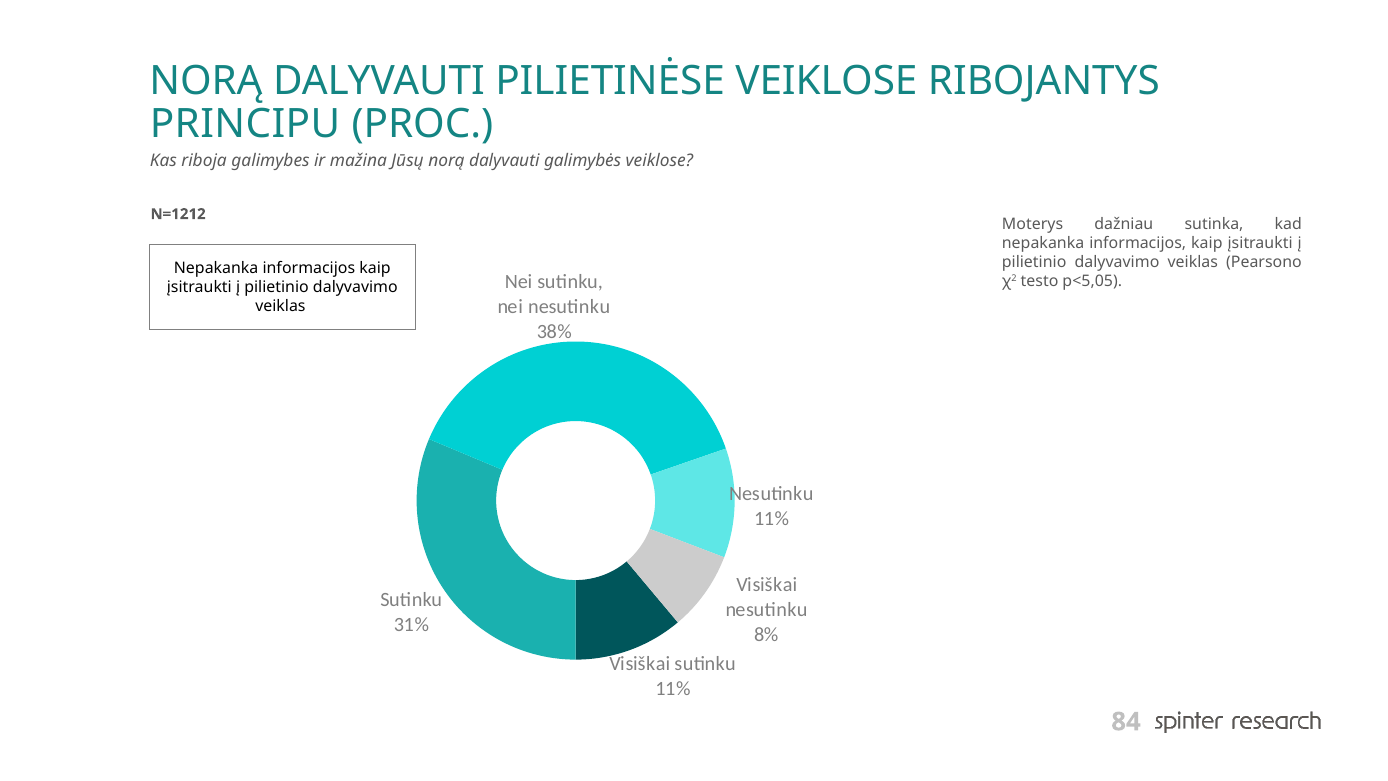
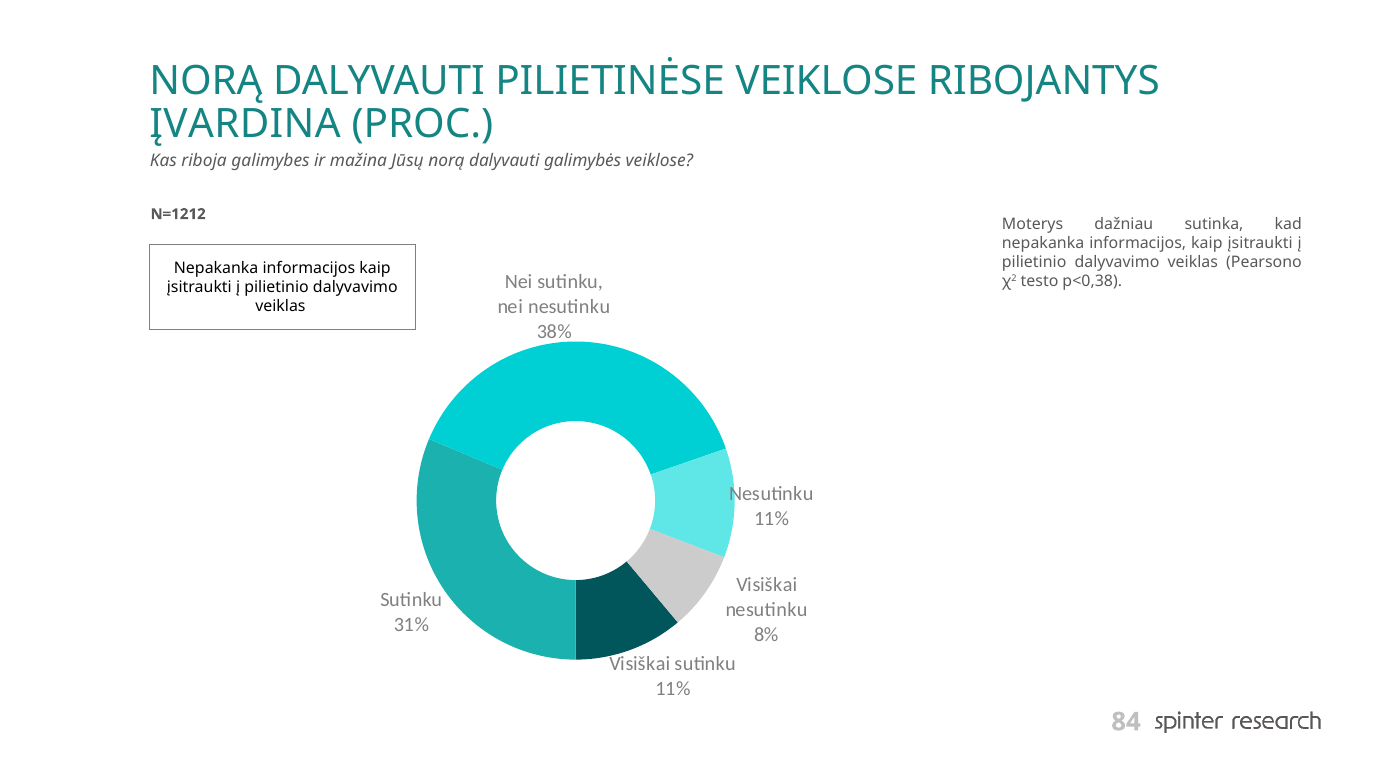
PRINCIPU: PRINCIPU -> ĮVARDINA (245, 124)
p<5,05: p<5,05 -> p<0,38 (1092, 281)
